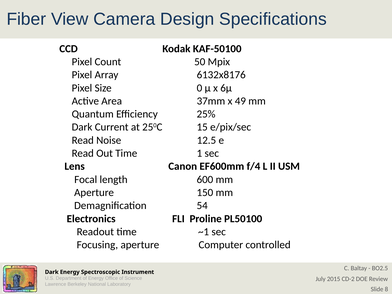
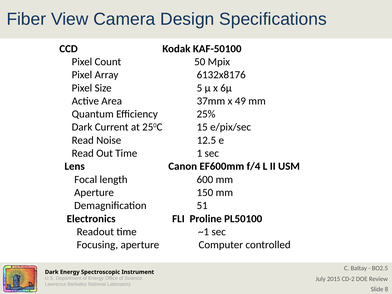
0: 0 -> 5 (199, 88)
54: 54 -> 51 (202, 206)
